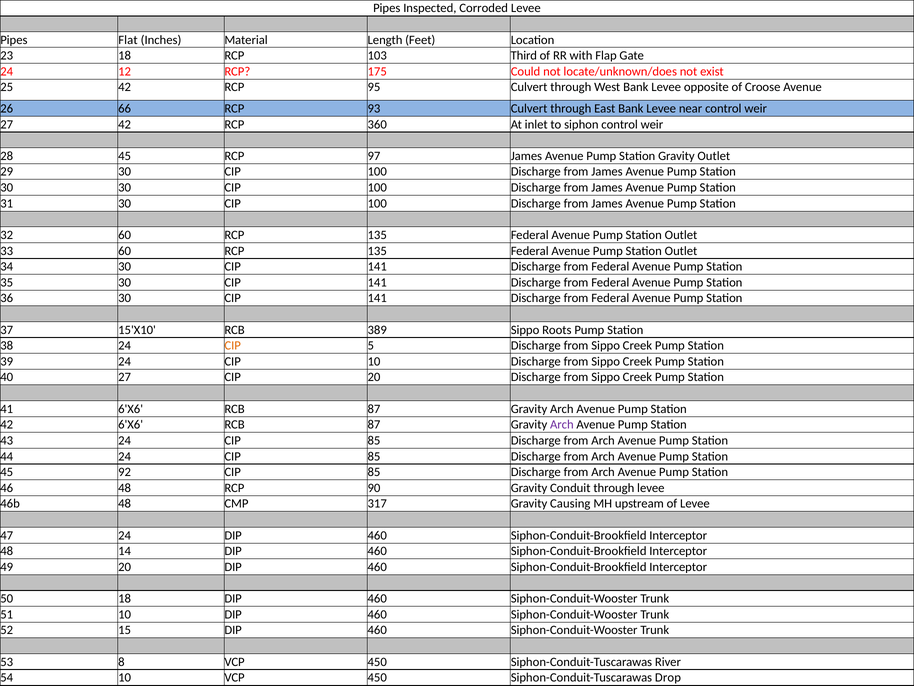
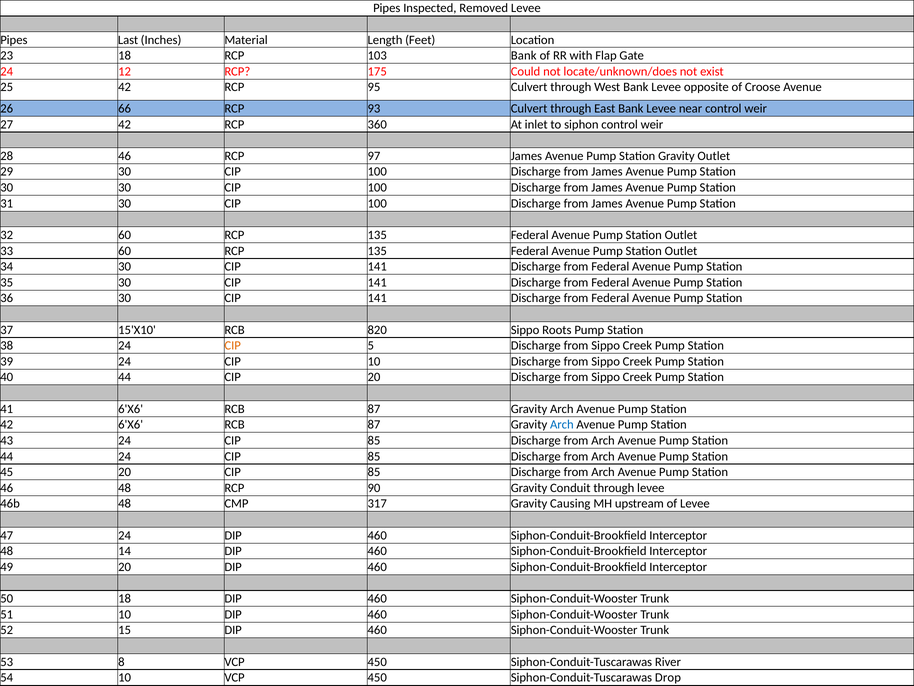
Corroded: Corroded -> Removed (484, 8)
Flat: Flat -> Last (128, 40)
103 Third: Third -> Bank (524, 56)
28 45: 45 -> 46 (125, 156)
389: 389 -> 820 (377, 330)
40 27: 27 -> 44 (125, 377)
Arch colour: purple -> blue (562, 424)
45 92: 92 -> 20 (125, 472)
